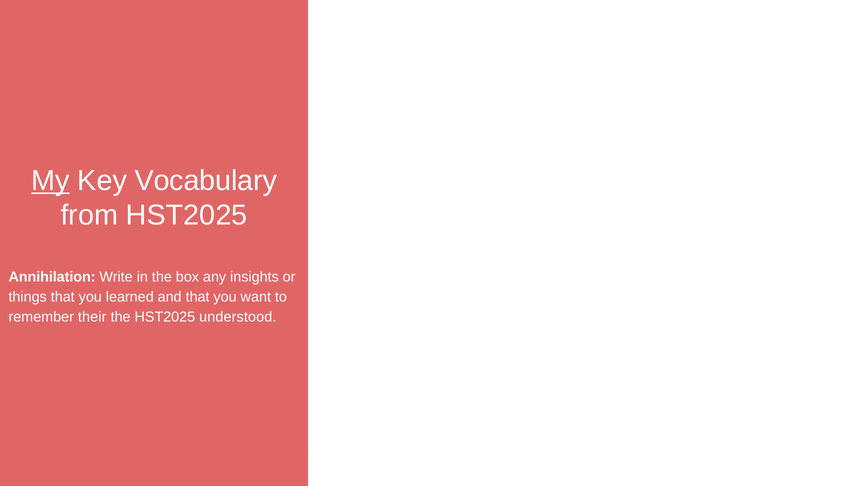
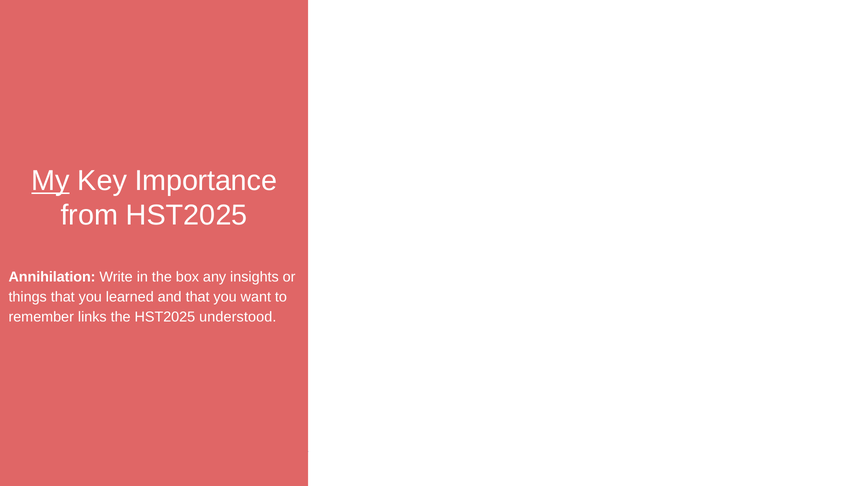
Vocabulary: Vocabulary -> Importance (206, 180)
their: their -> links (92, 317)
